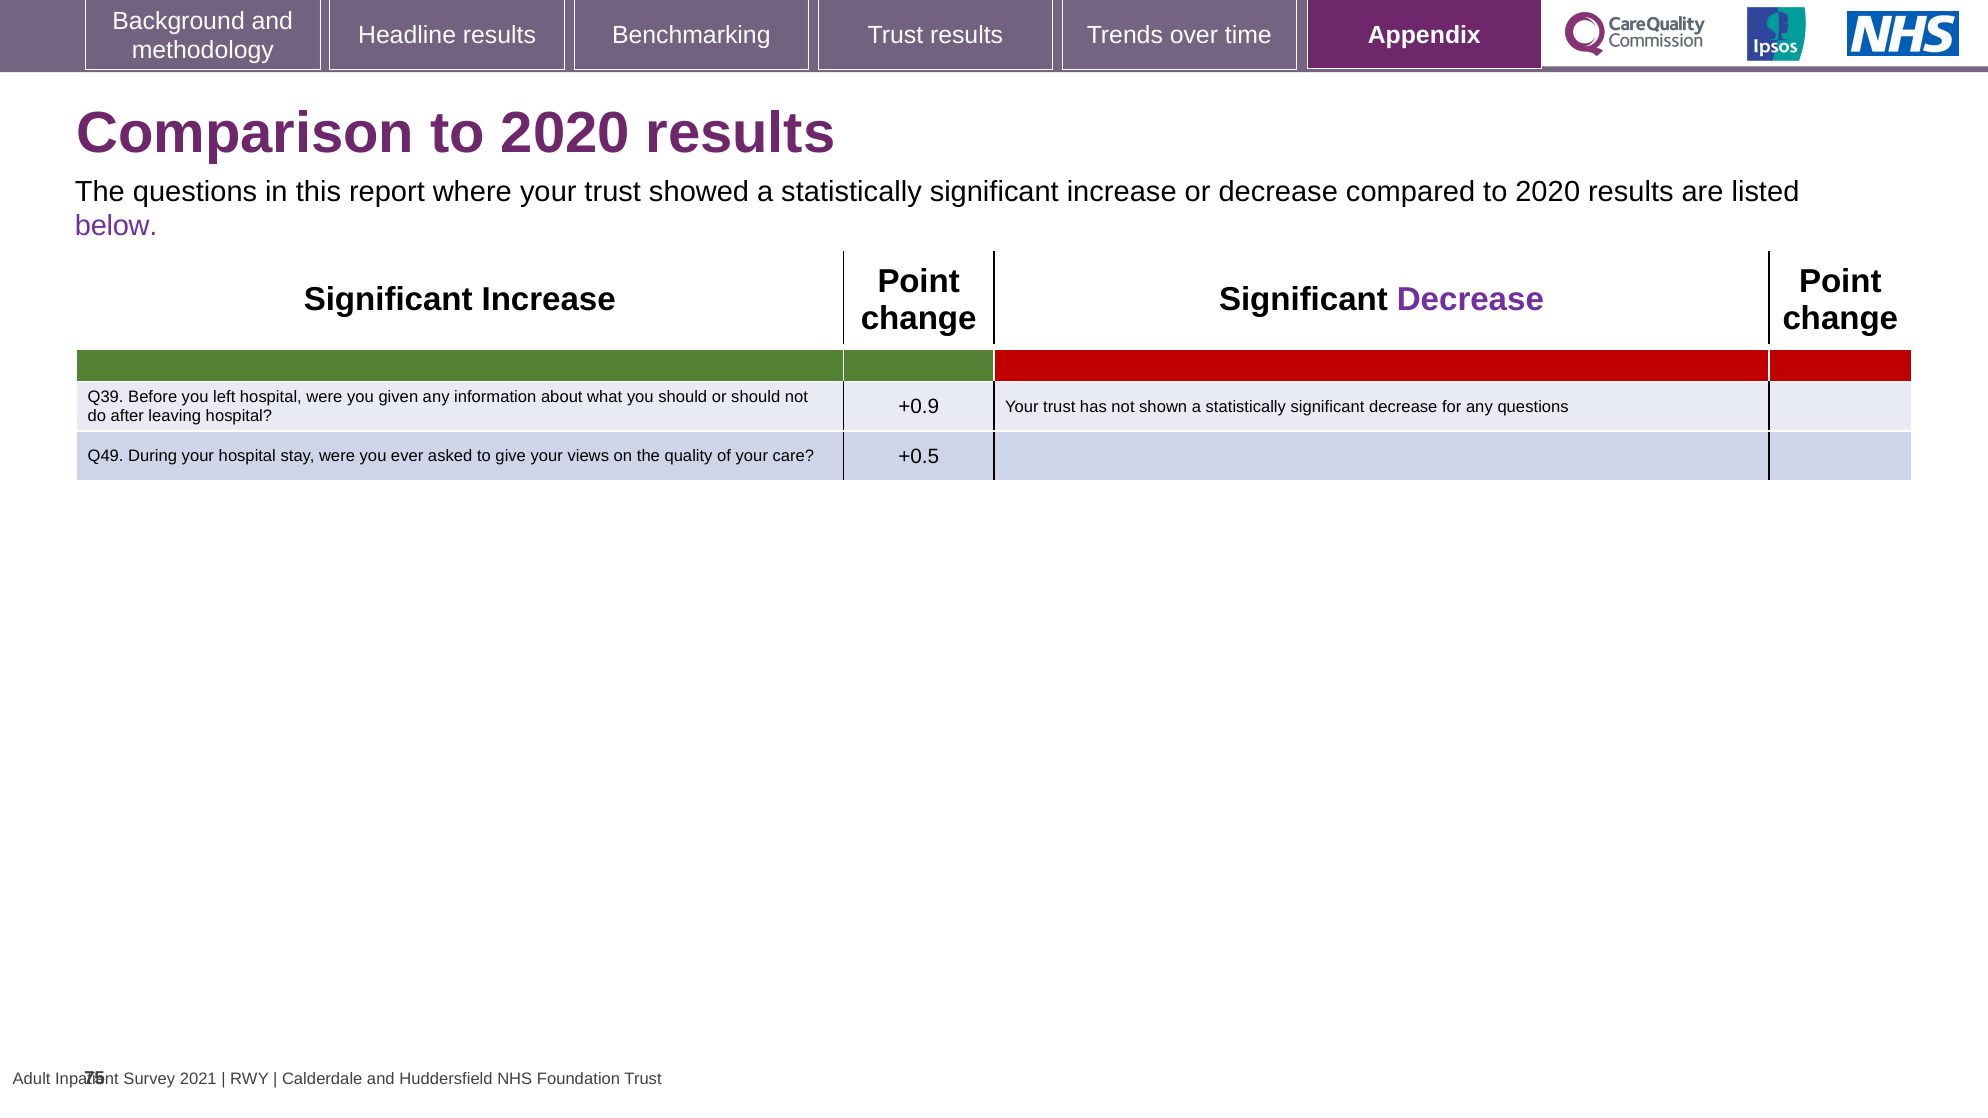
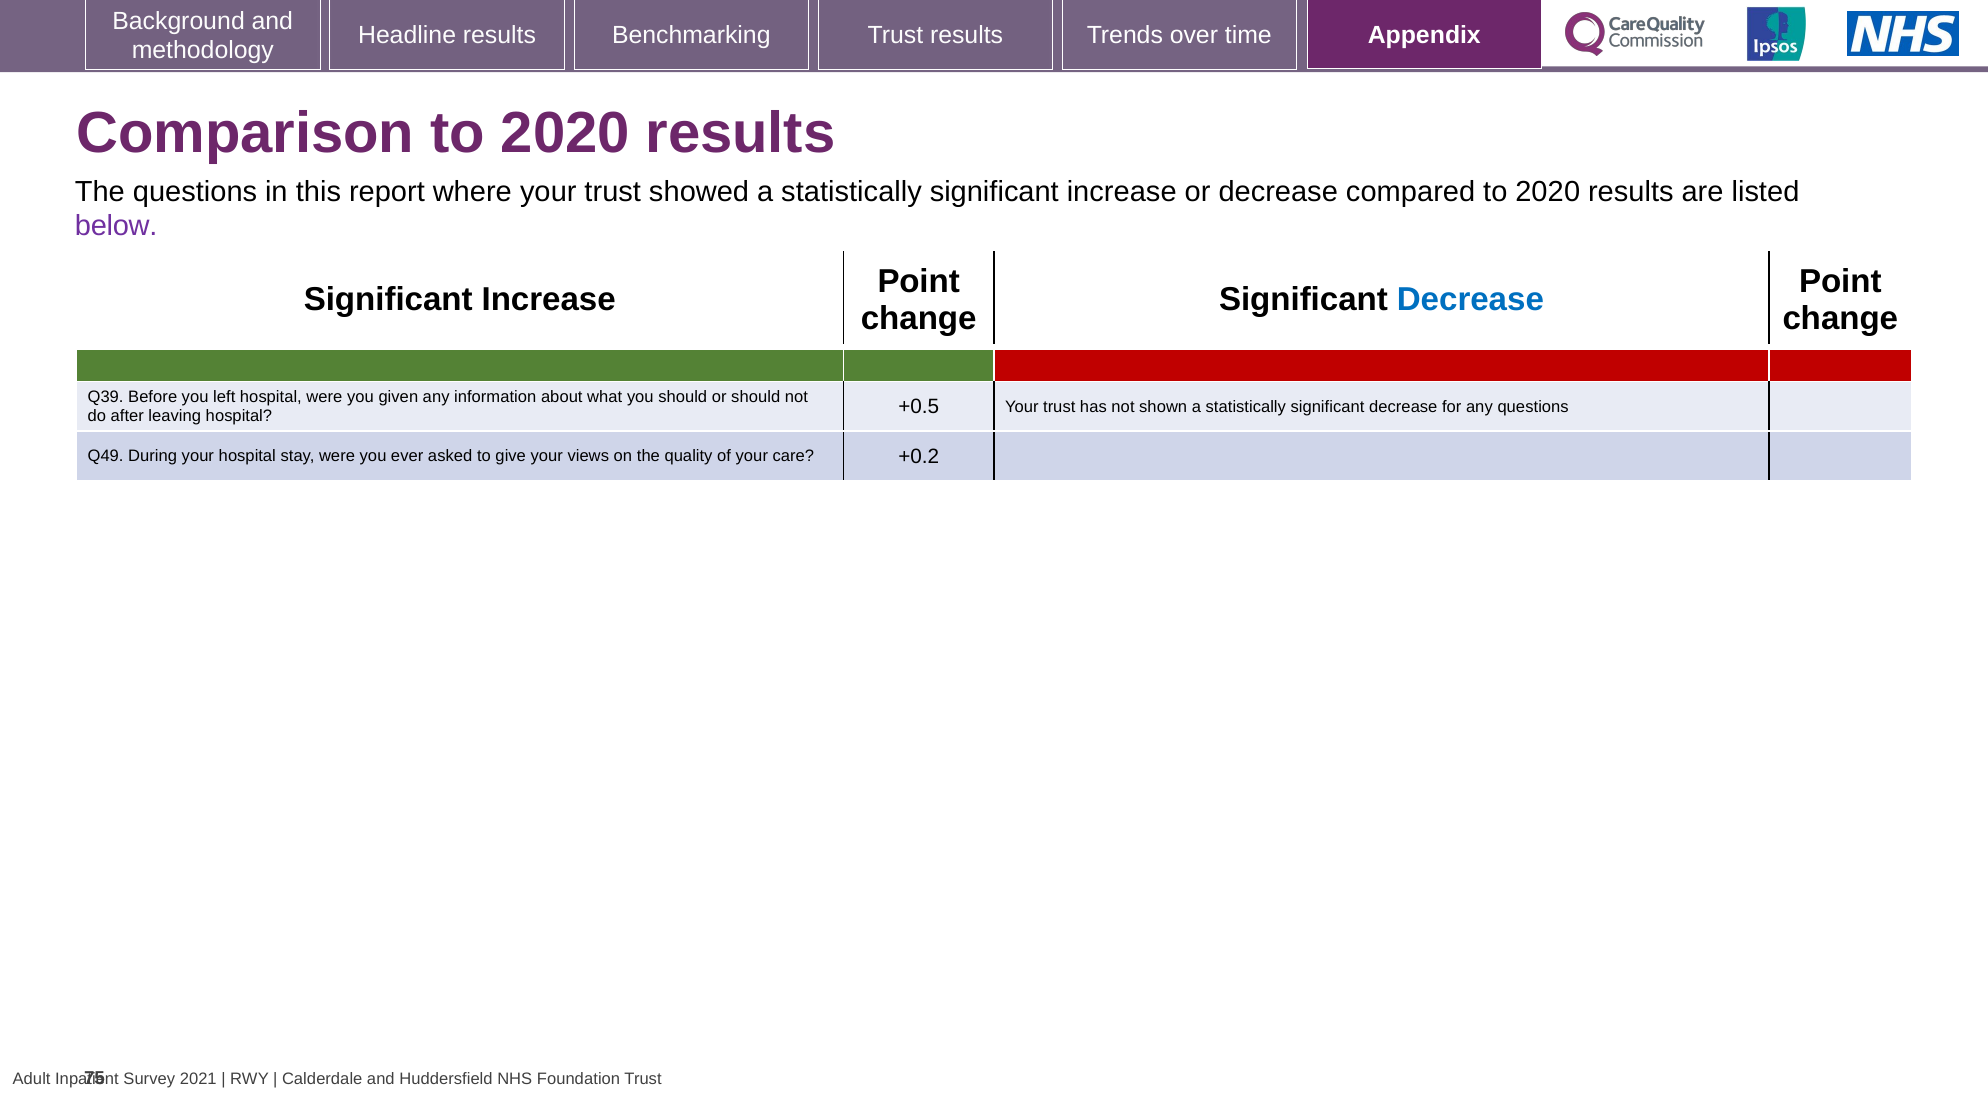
Decrease colour: purple -> blue (1470, 300)
+0.9: +0.9 -> +0.5 (919, 407)
+0.5: +0.5 -> +0.2 (919, 456)
